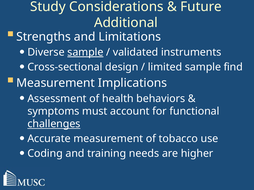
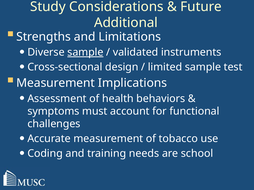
find: find -> test (233, 67)
challenges underline: present -> none (54, 124)
higher: higher -> school (197, 154)
